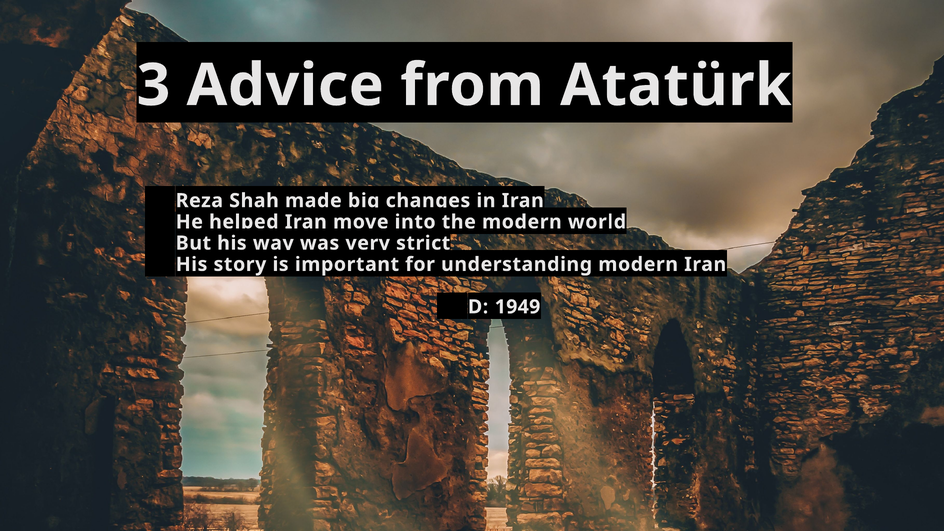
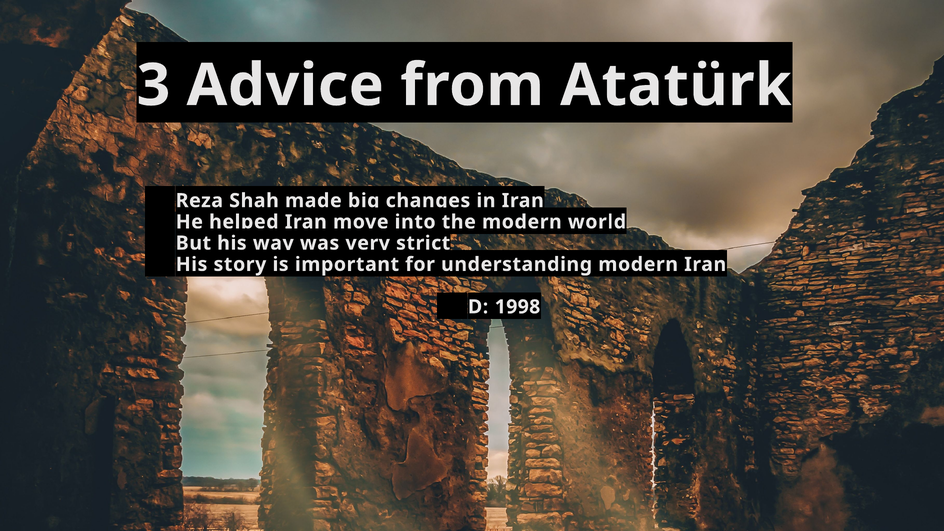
1949: 1949 -> 1998 (518, 307)
